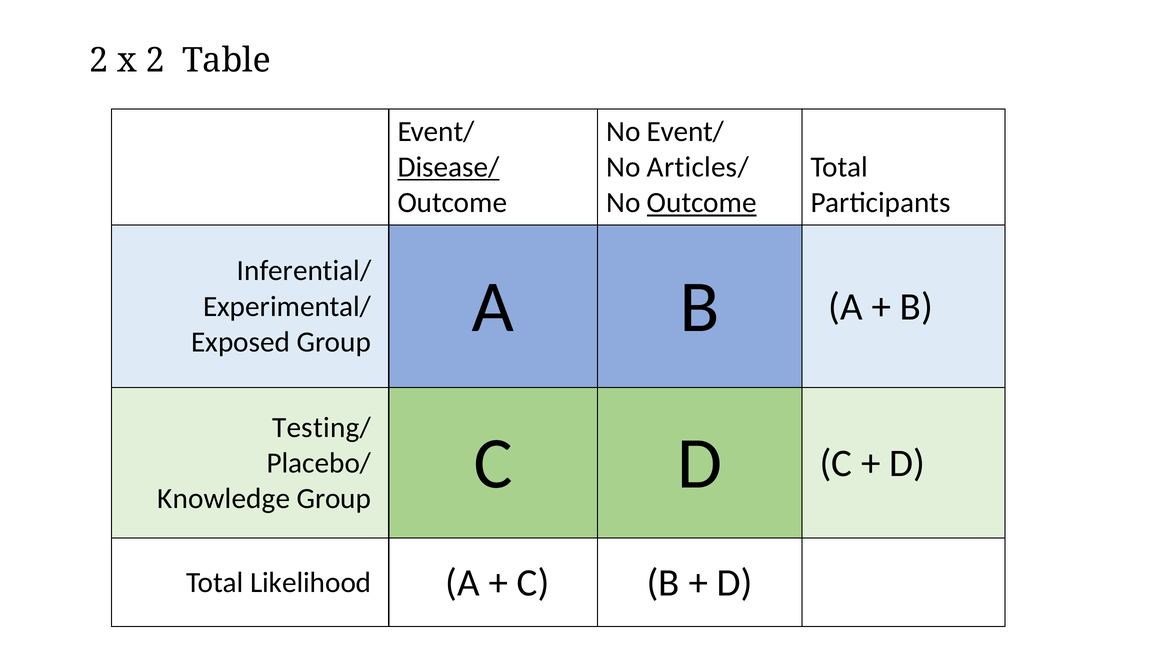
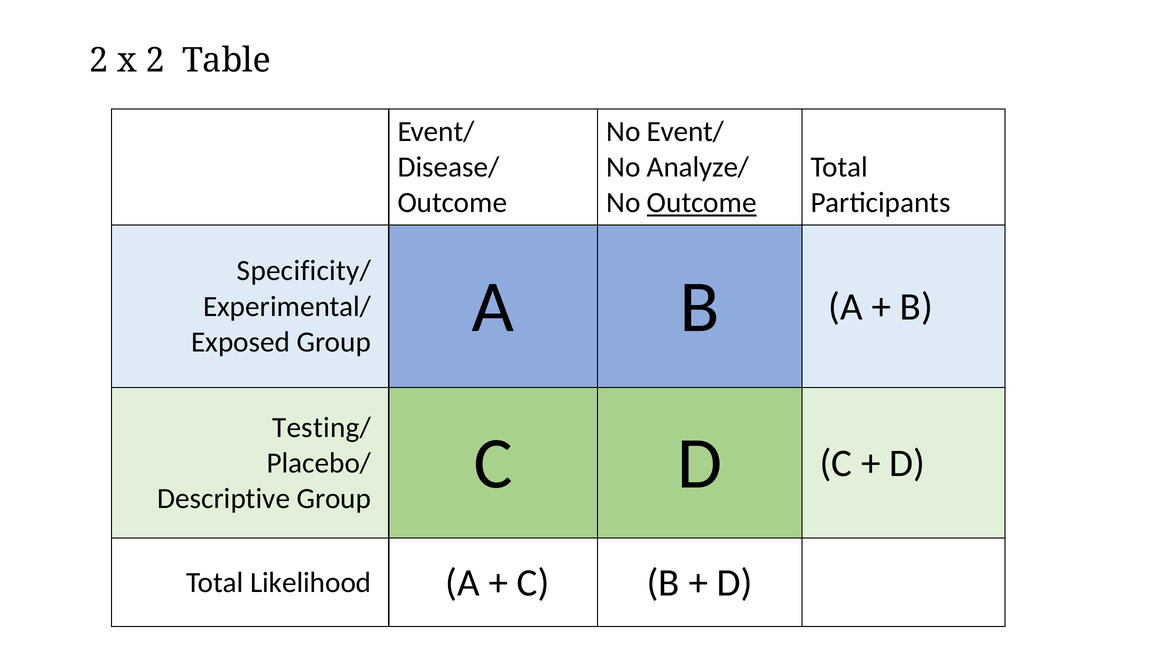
Disease/ underline: present -> none (449, 167)
Articles/: Articles/ -> Analyze/ (698, 167)
Inferential/: Inferential/ -> Specificity/ (304, 271)
Knowledge: Knowledge -> Descriptive (224, 499)
